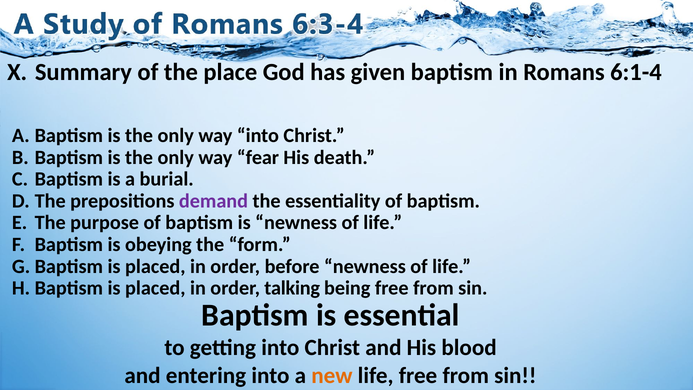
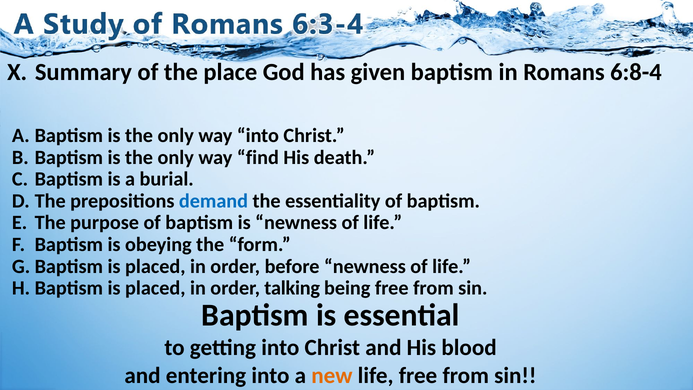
6:1-4: 6:1-4 -> 6:8-4 (636, 72)
fear: fear -> find (258, 157)
demand colour: purple -> blue (213, 201)
